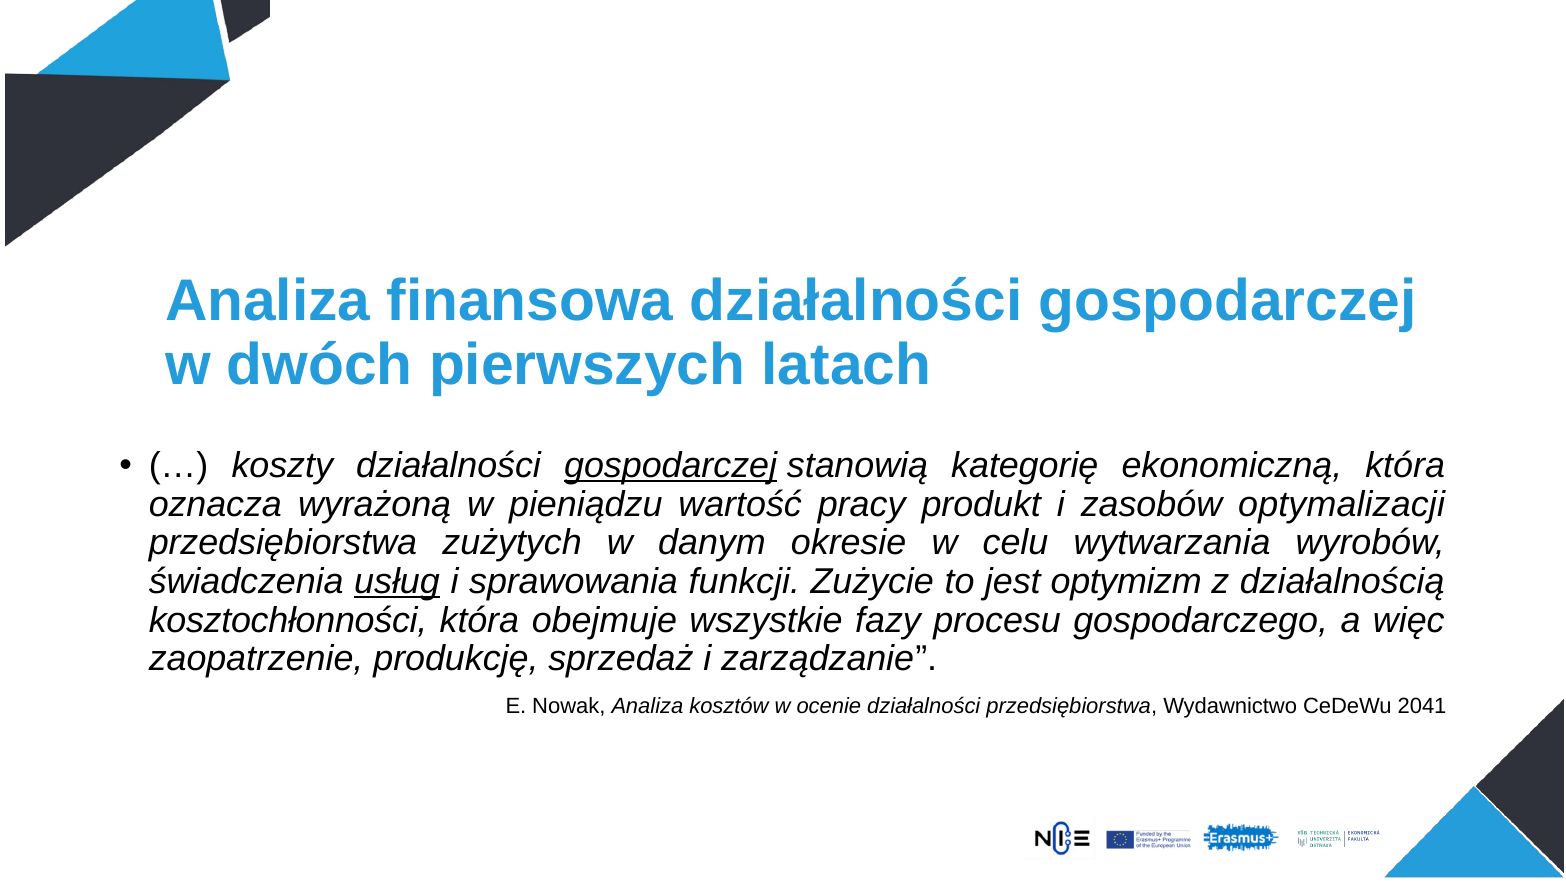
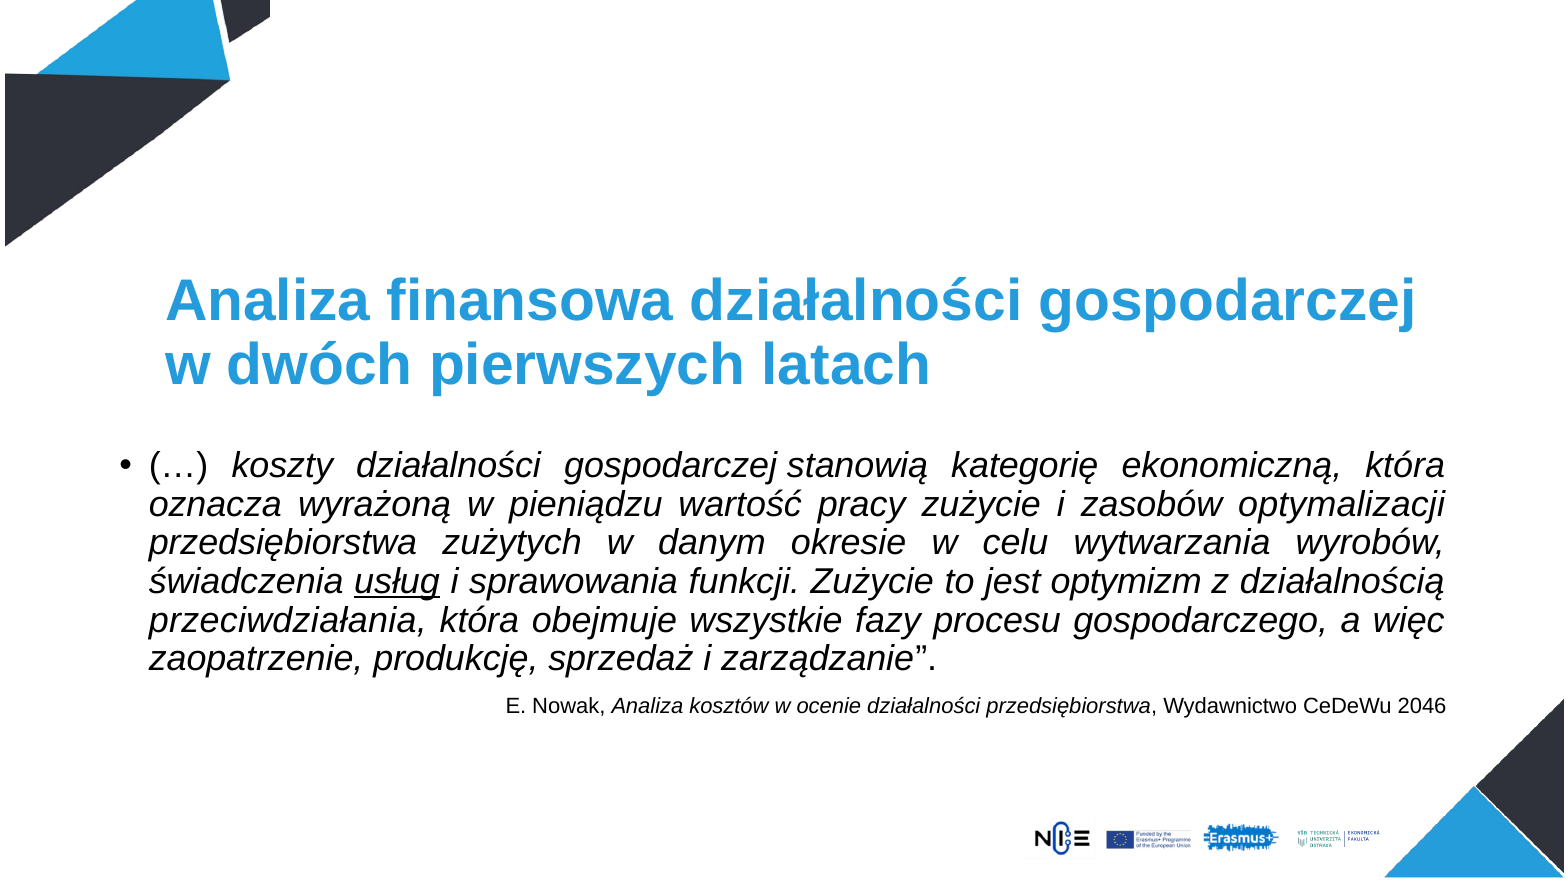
gospodarczej underline: present -> none (671, 465)
pracy produkt: produkt -> zużycie (981, 504)
kosztochłonności: kosztochłonności -> przeciwdziałania (288, 620)
2041: 2041 -> 2046 (1422, 707)
